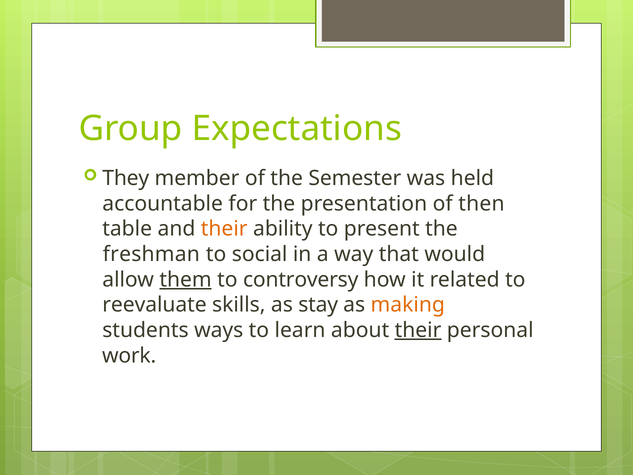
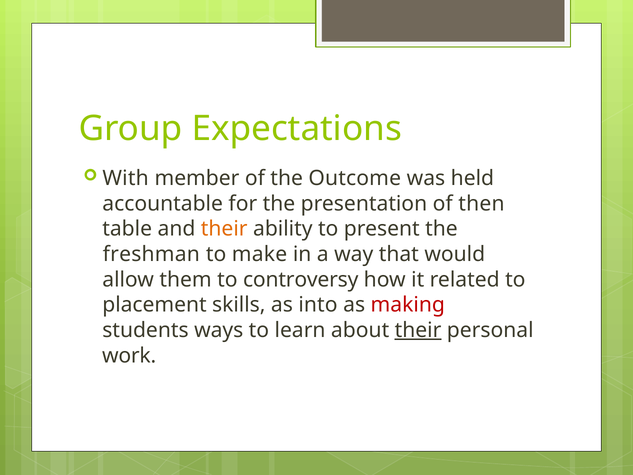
They: They -> With (126, 178)
Semester: Semester -> Outcome (355, 178)
social: social -> make (260, 254)
them underline: present -> none (186, 279)
reevaluate: reevaluate -> placement (154, 305)
stay: stay -> into (318, 305)
making colour: orange -> red (408, 305)
